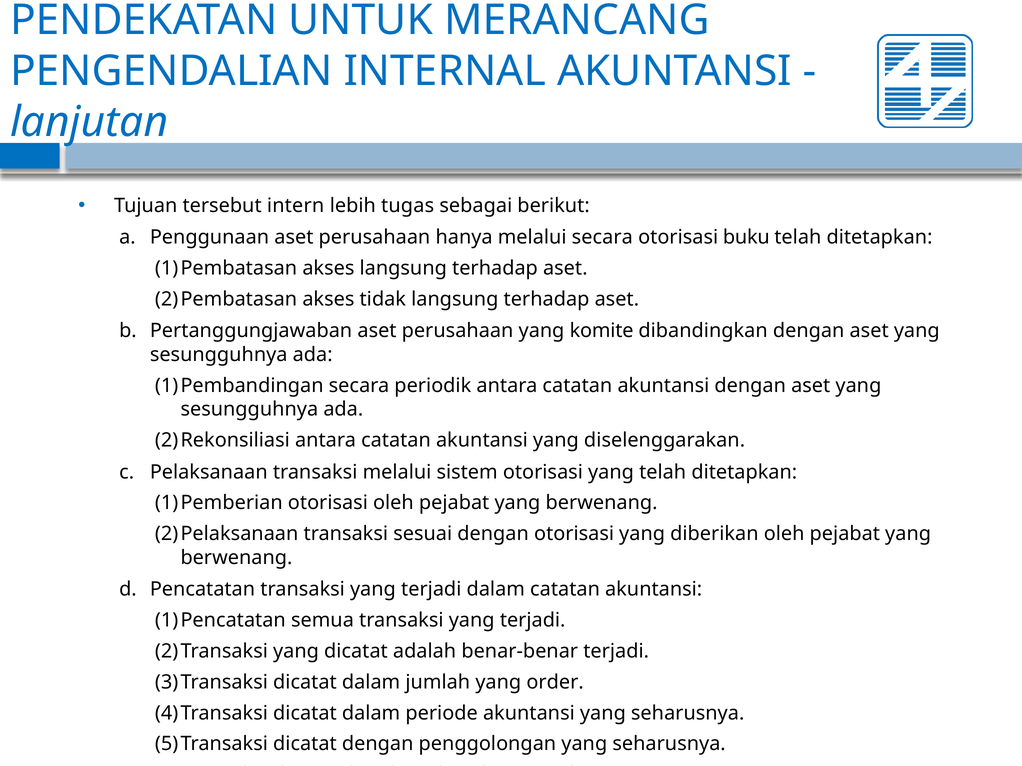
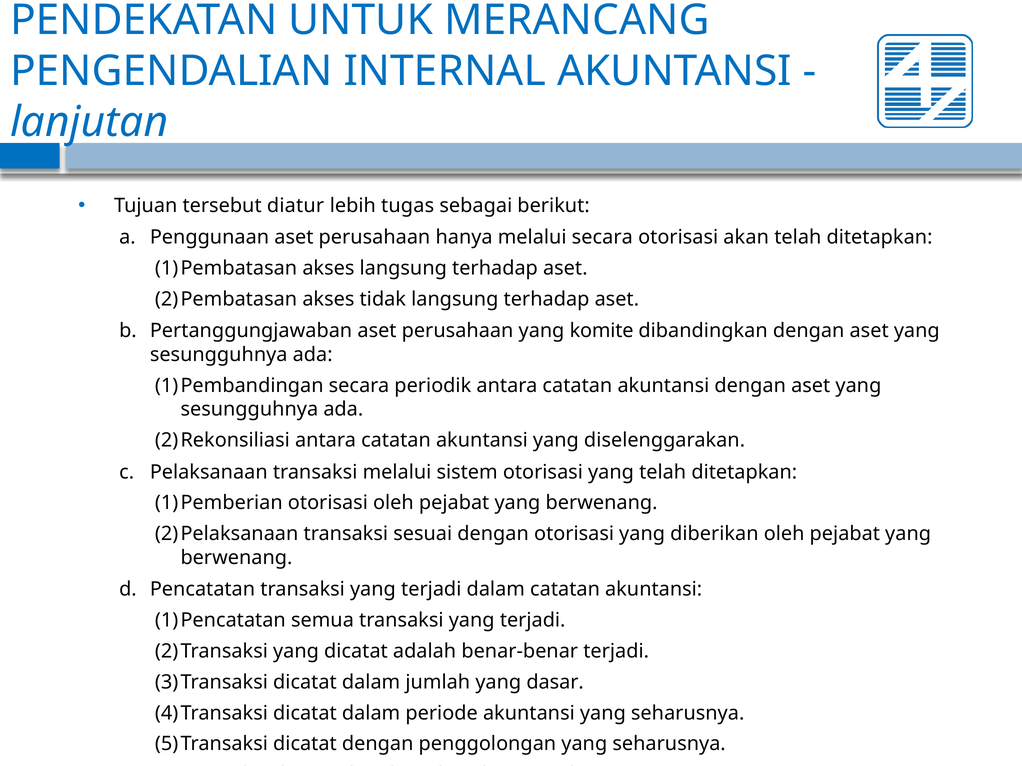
intern: intern -> diatur (296, 206)
buku: buku -> akan (746, 237)
order: order -> dasar (555, 683)
